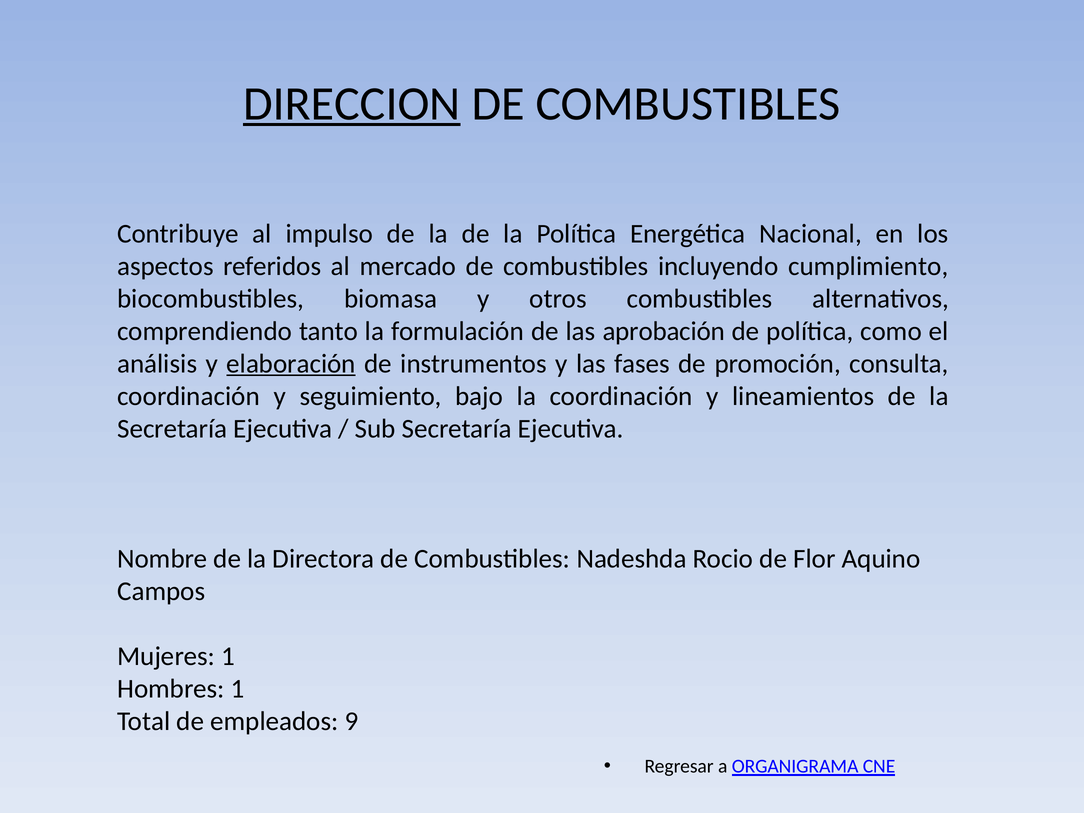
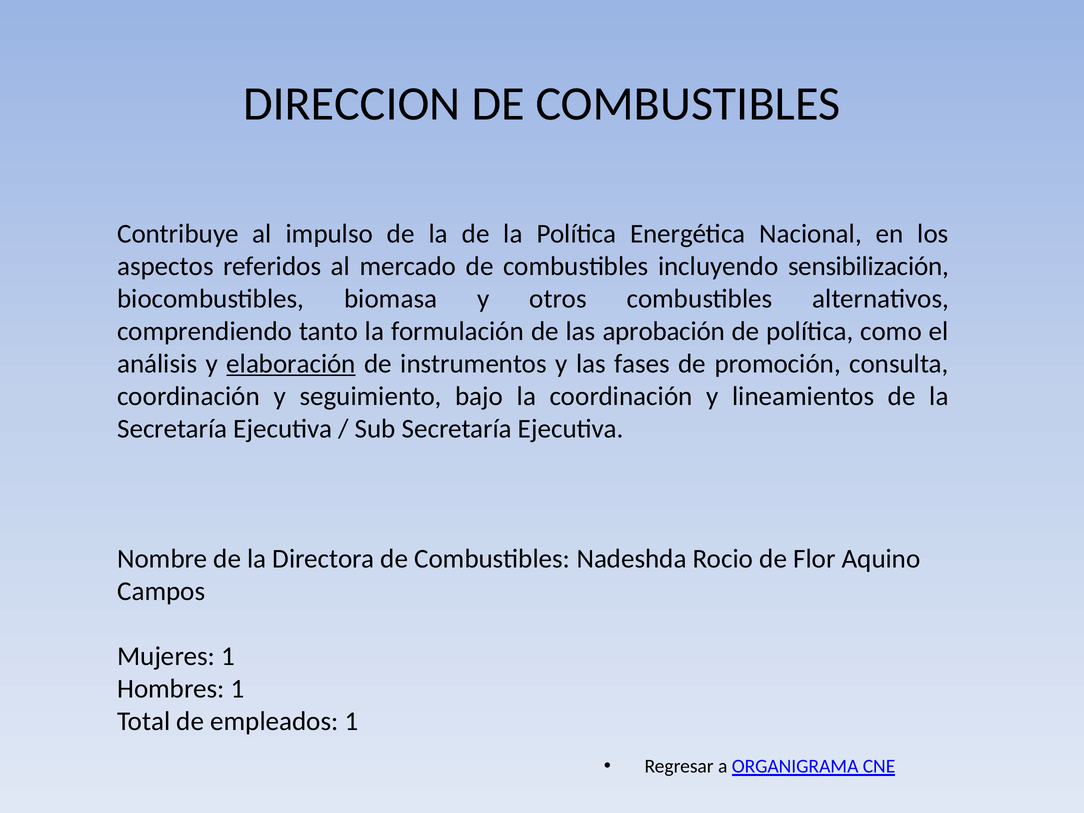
DIRECCION underline: present -> none (352, 104)
cumplimiento: cumplimiento -> sensibilización (868, 266)
empleados 9: 9 -> 1 (351, 721)
